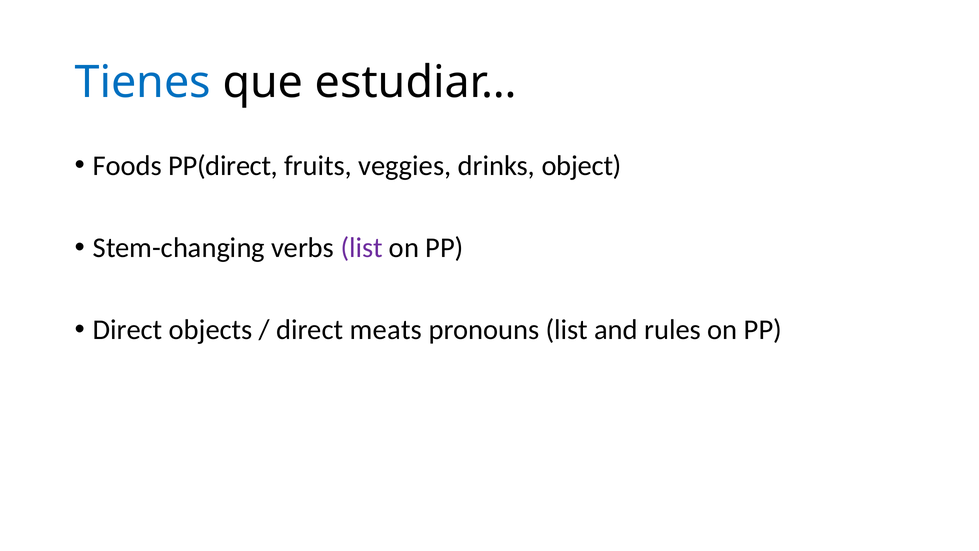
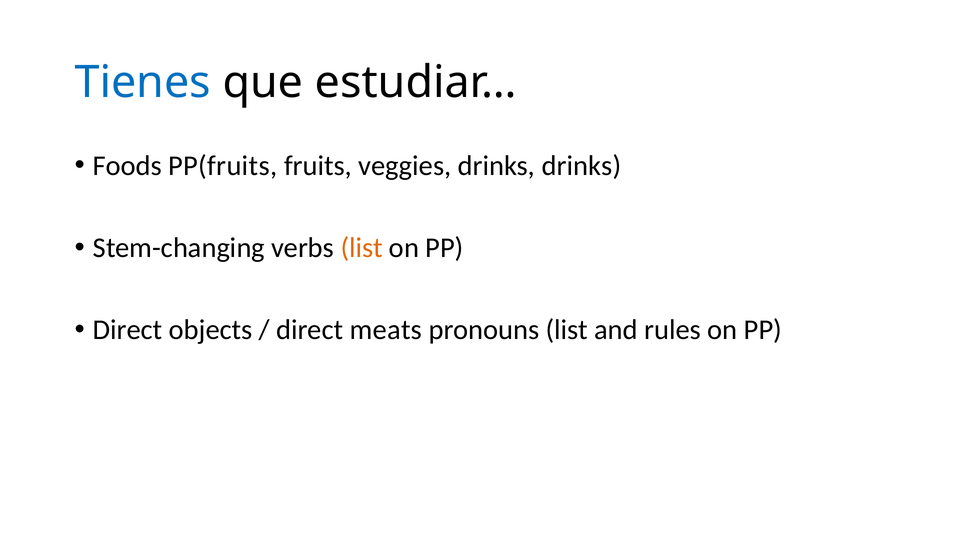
PP(direct: PP(direct -> PP(fruits (223, 166)
drinks object: object -> drinks (581, 166)
list colour: purple -> orange (362, 248)
